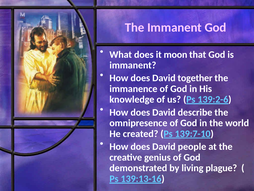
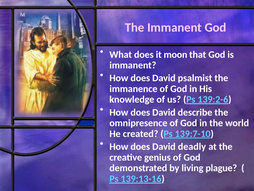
together: together -> psalmist (195, 78)
people: people -> deadly (192, 146)
